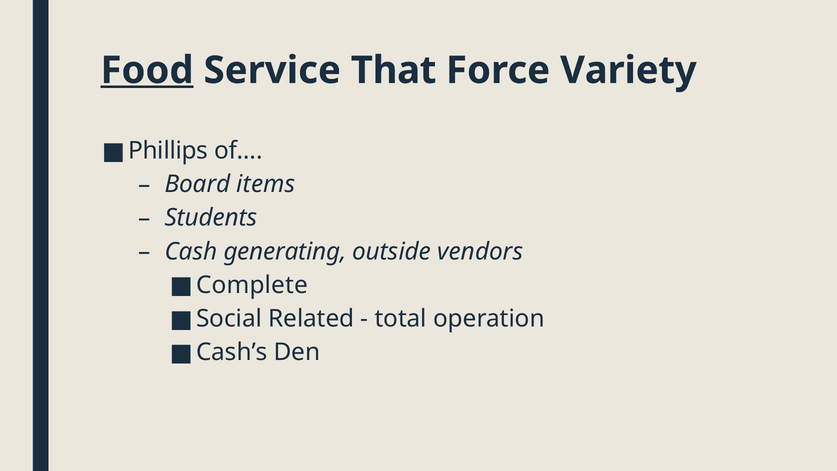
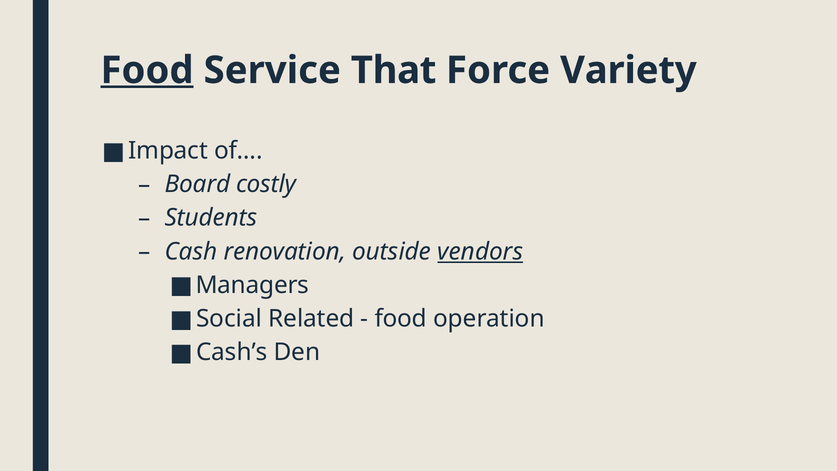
Phillips: Phillips -> Impact (168, 151)
items: items -> costly (266, 184)
generating: generating -> renovation (285, 251)
vendors underline: none -> present (480, 251)
Complete: Complete -> Managers (252, 285)
total: total -> food (401, 319)
